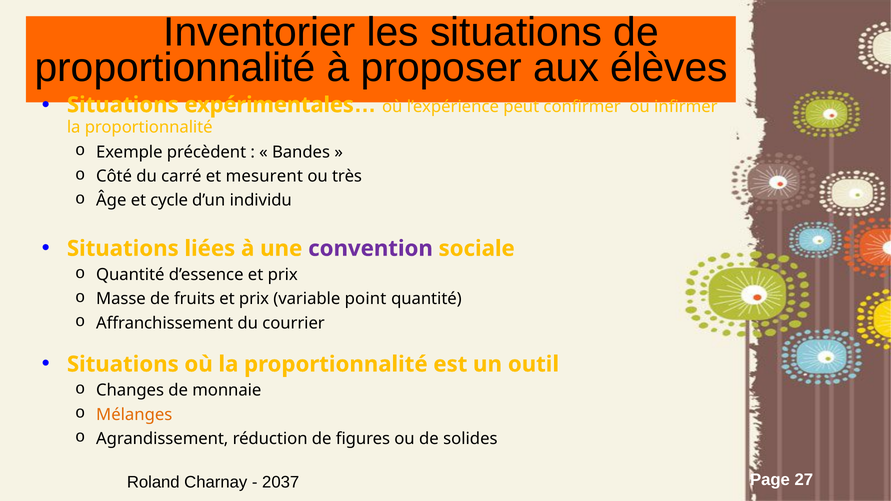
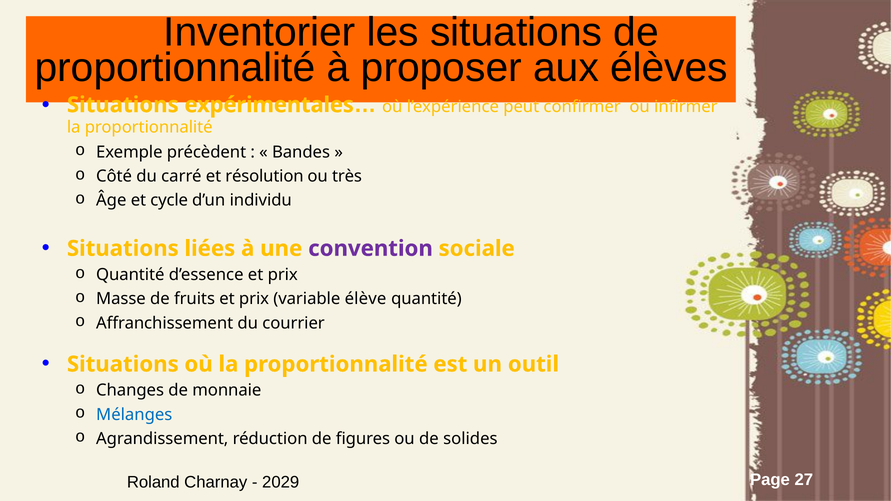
mesurent: mesurent -> résolution (264, 176)
point: point -> élève (366, 299)
Mélanges colour: orange -> blue (134, 415)
2037: 2037 -> 2029 (281, 482)
